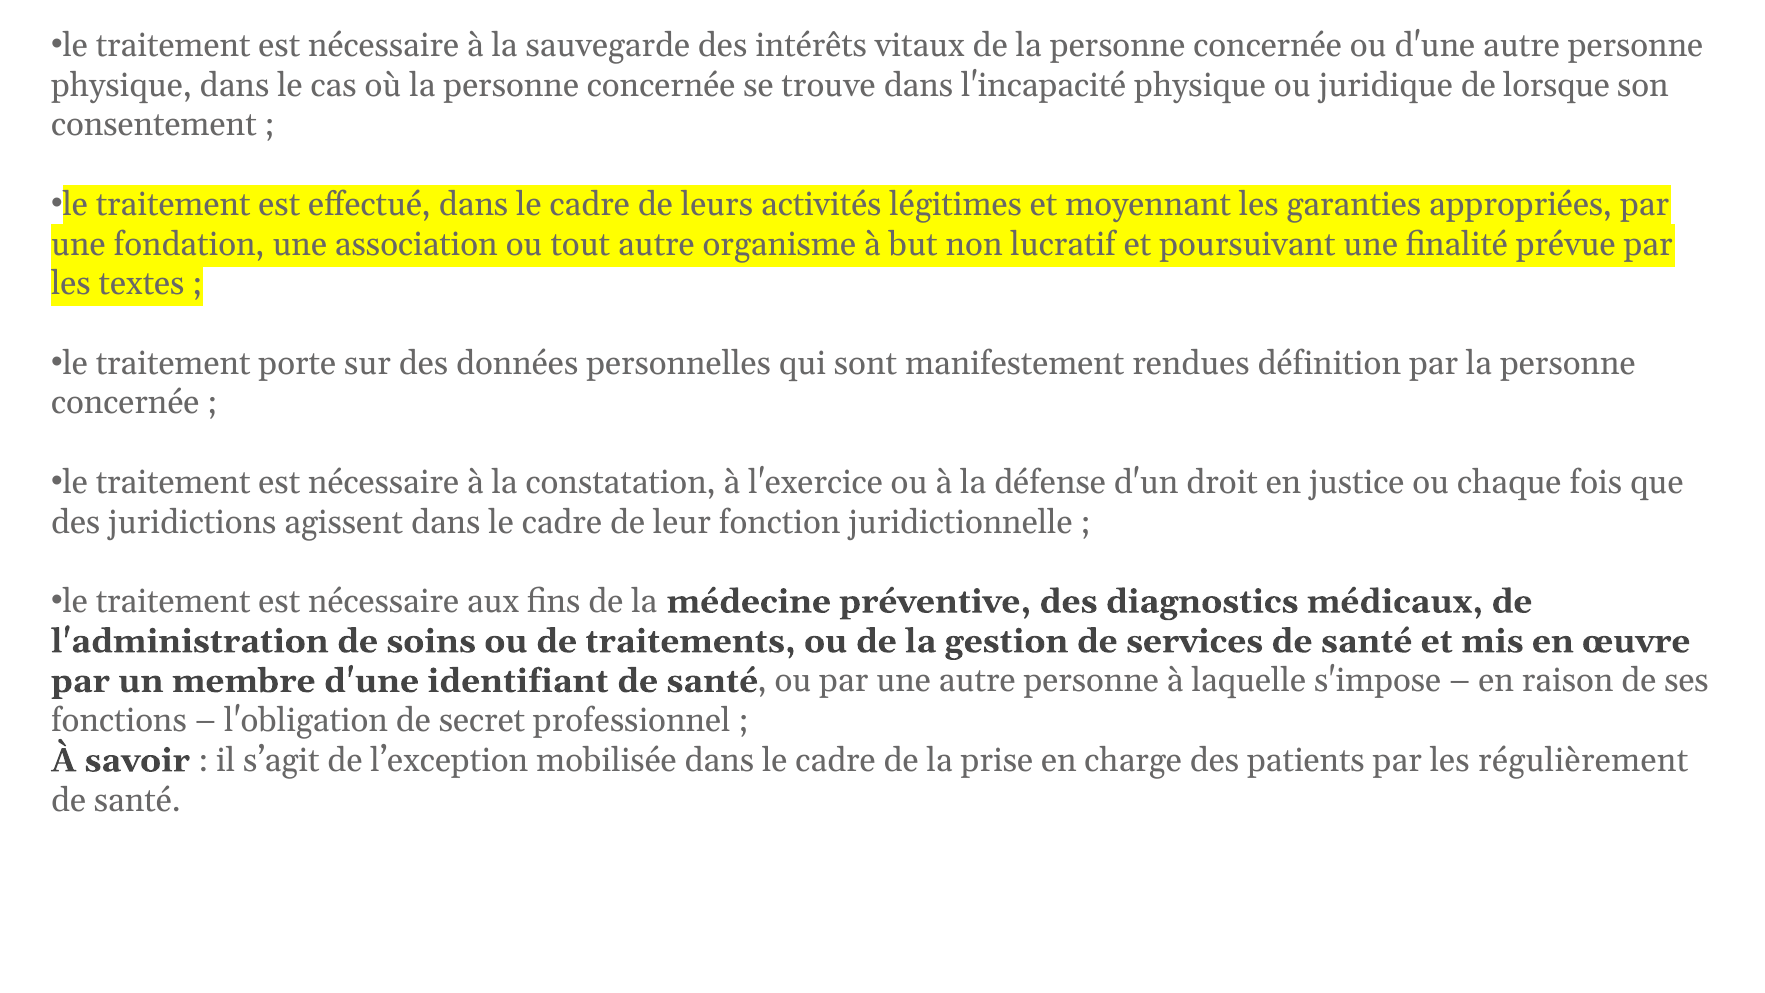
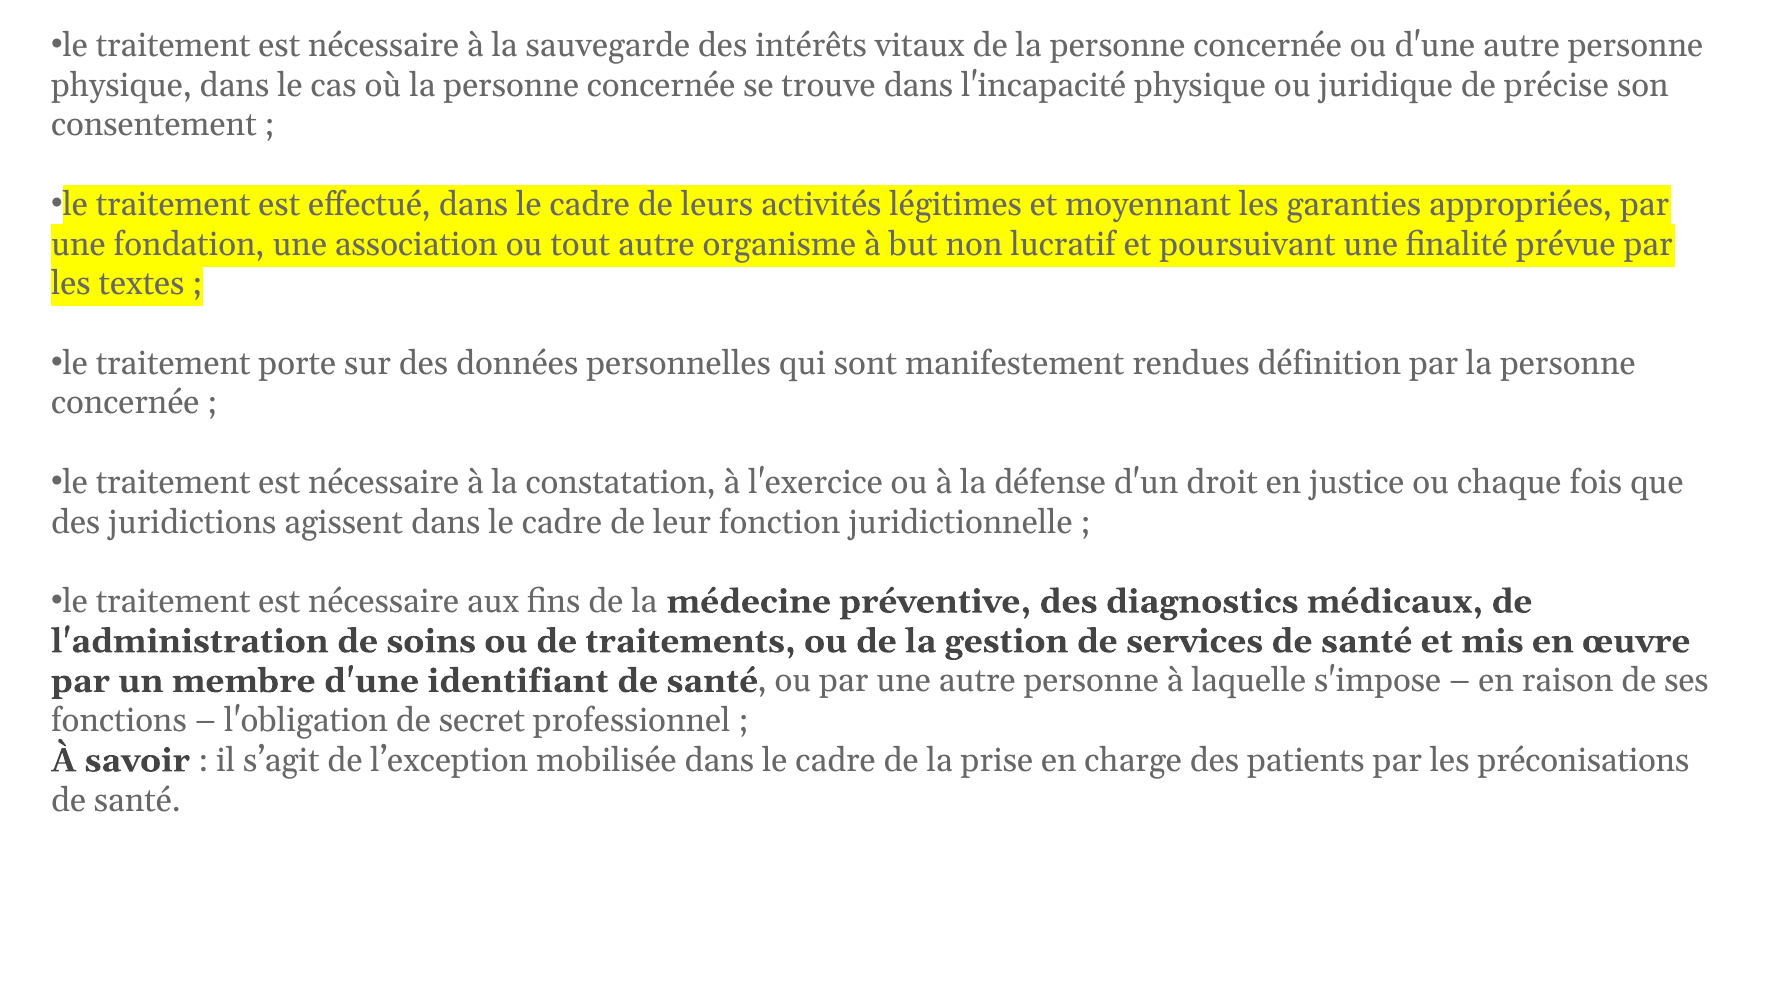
lorsque: lorsque -> précise (1556, 85)
régulièrement: régulièrement -> préconisations (1583, 760)
